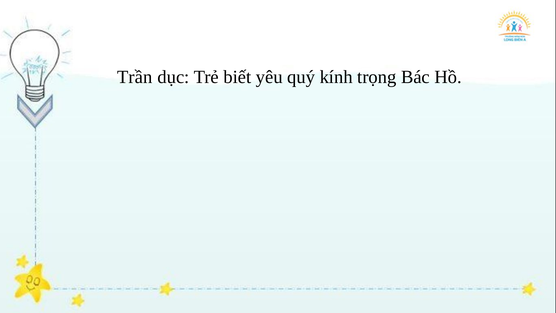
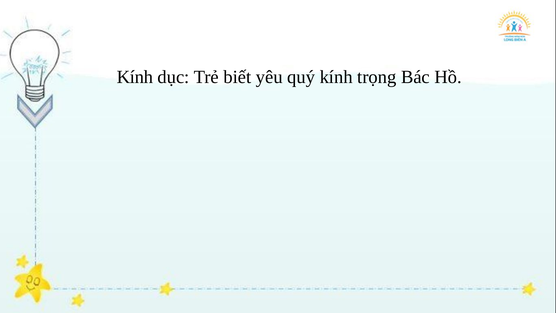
Trần: Trần -> Kính (135, 77)
